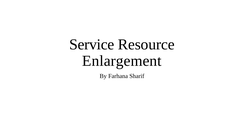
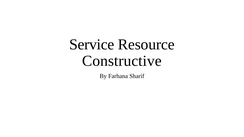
Enlargement: Enlargement -> Constructive (122, 61)
